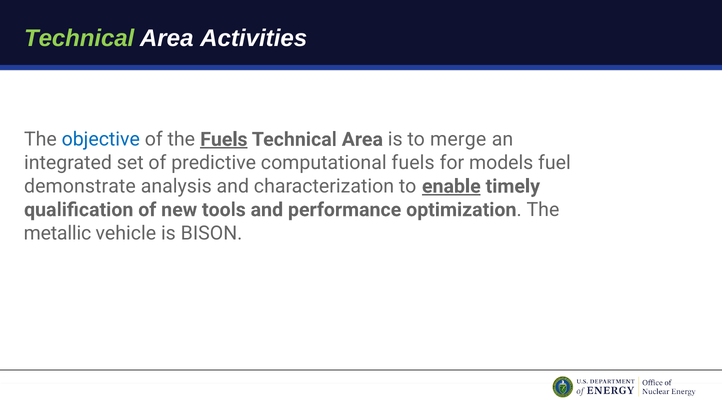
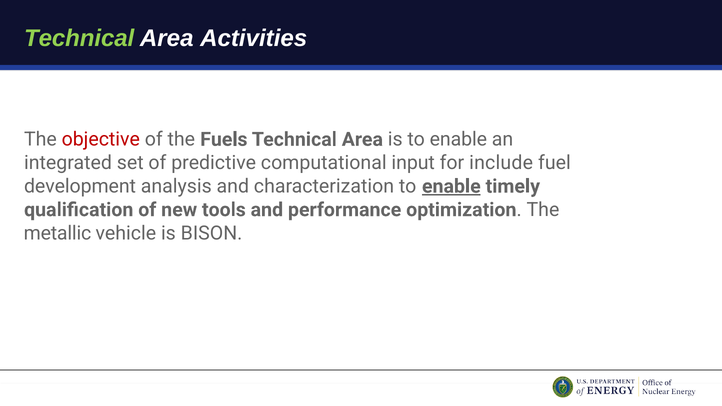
objective colour: blue -> red (101, 139)
Fuels underline: present -> none (224, 139)
is to merge: merge -> enable (458, 139)
computational fuels: fuels -> input (413, 163)
models: models -> include (501, 163)
demonstrate: demonstrate -> development (80, 186)
